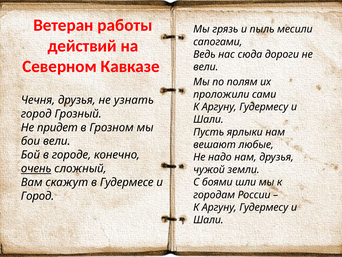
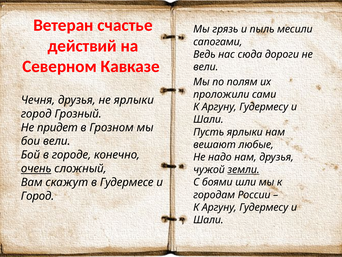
работы: работы -> счастье (125, 25)
не узнать: узнать -> ярлыки (134, 100)
земли underline: none -> present (244, 169)
